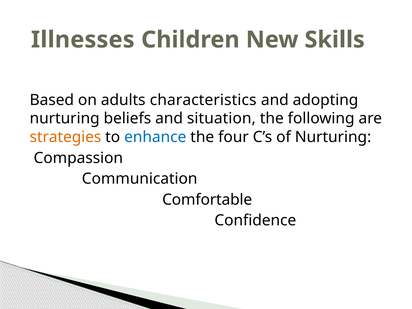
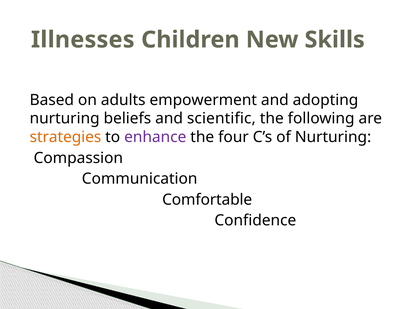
characteristics: characteristics -> empowerment (203, 100)
situation: situation -> scientific (221, 119)
enhance colour: blue -> purple (155, 137)
